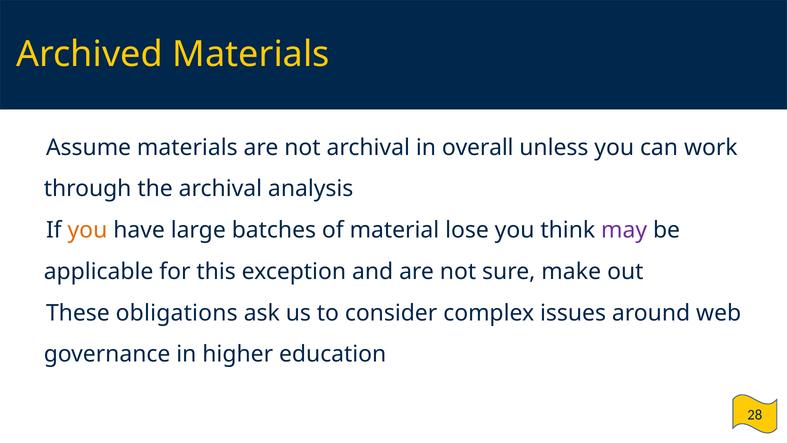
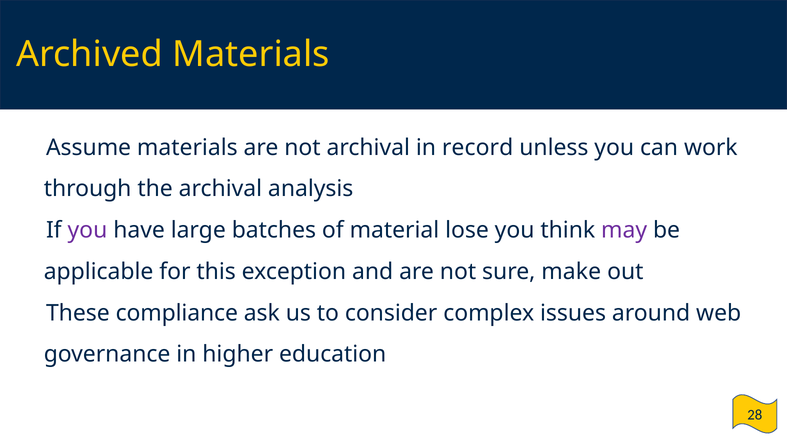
overall: overall -> record (478, 147)
you colour: orange -> purple (87, 230)
obligations: obligations -> compliance (177, 313)
